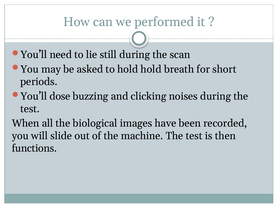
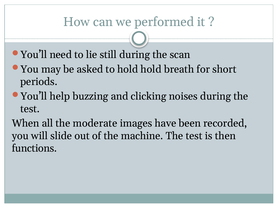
dose: dose -> help (60, 97)
biological: biological -> moderate (95, 124)
